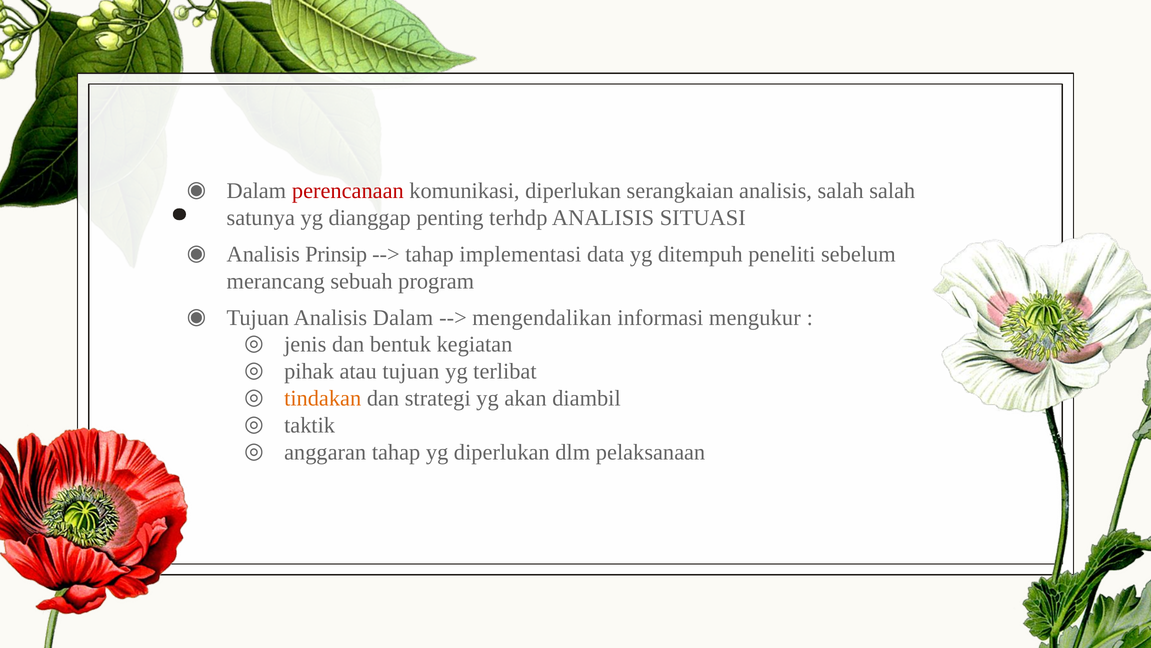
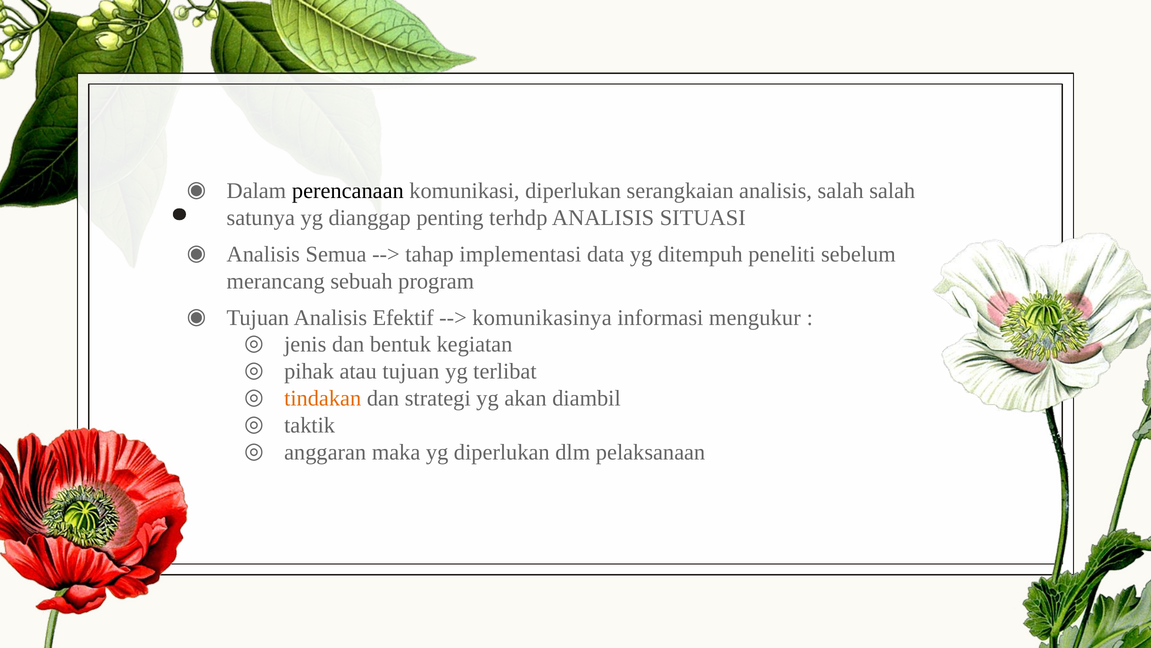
perencanaan colour: red -> black (348, 191)
Prinsip: Prinsip -> Semua (336, 254)
Analisis Dalam: Dalam -> Efektif (403, 317)
mengendalikan: mengendalikan -> komunikasinya (542, 317)
anggaran tahap: tahap -> maka (396, 452)
